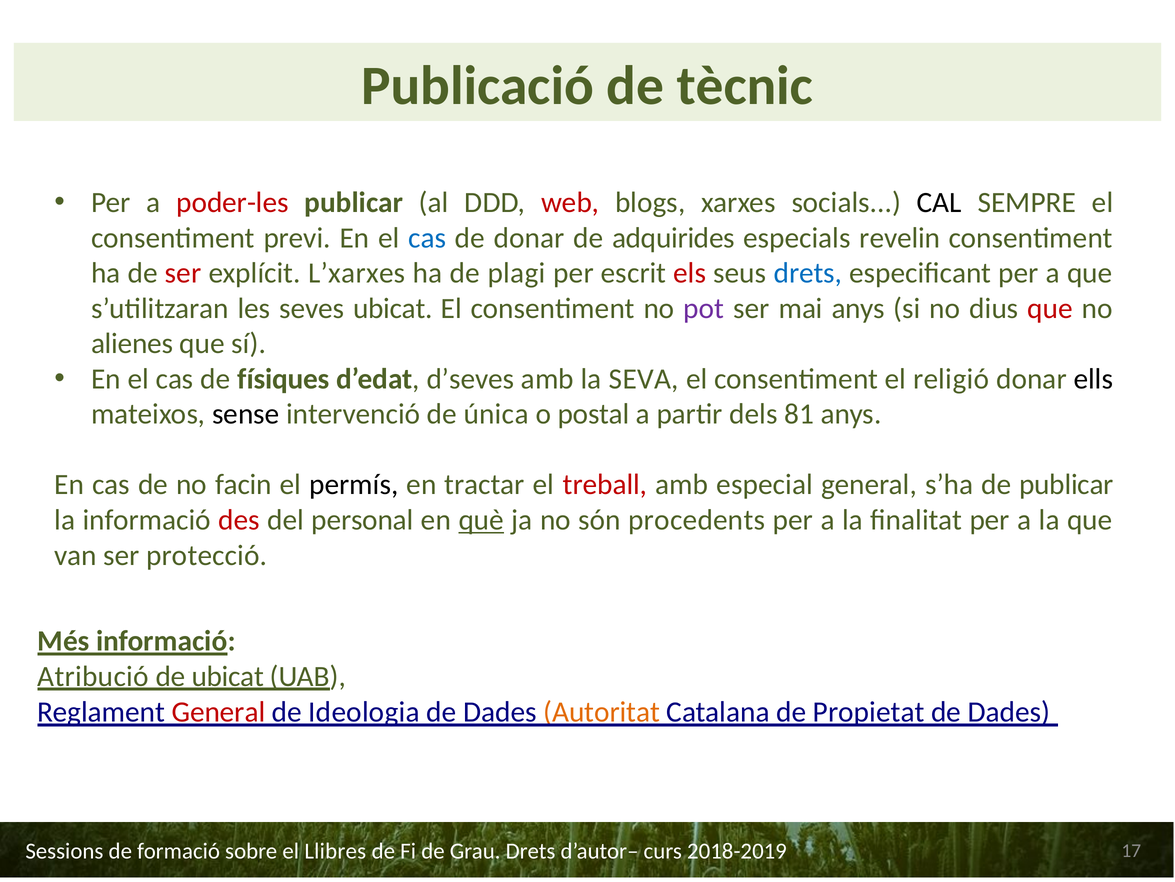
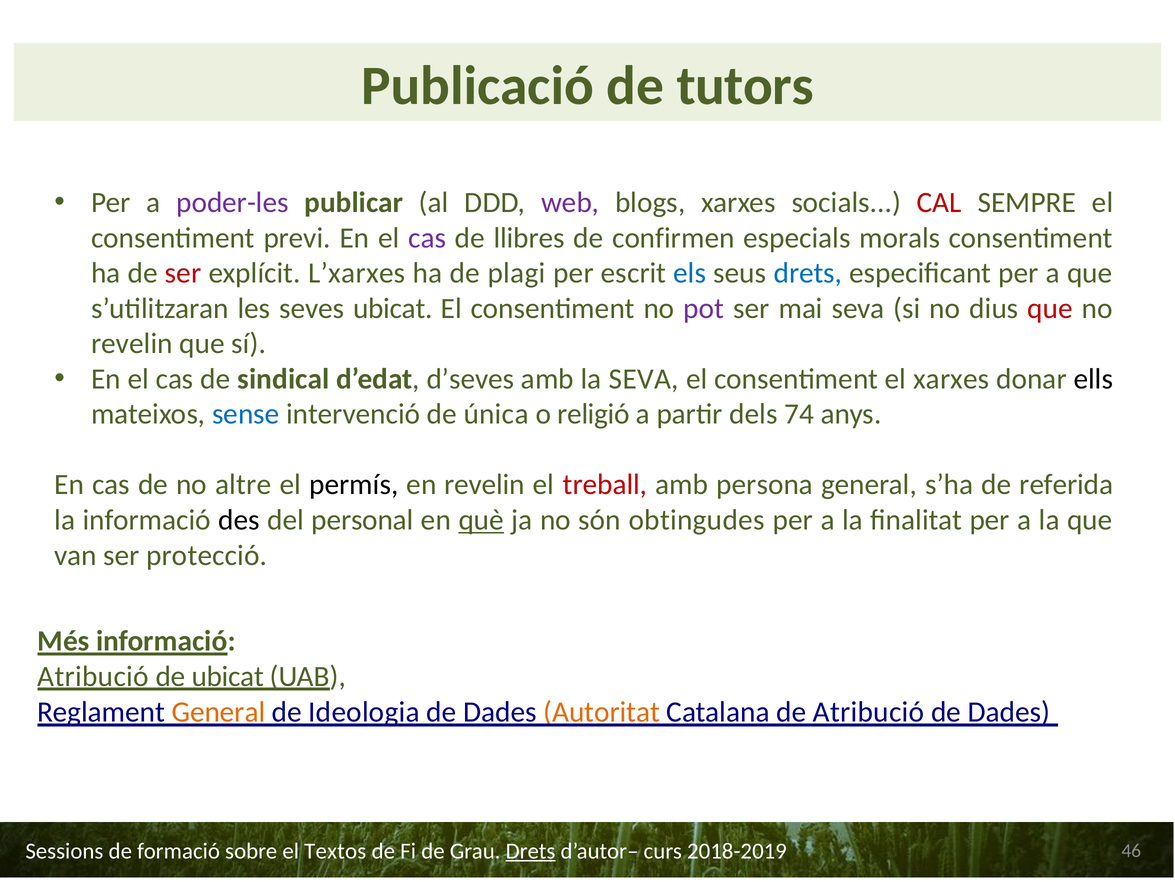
tècnic: tècnic -> tutors (745, 86)
poder-les colour: red -> purple (232, 202)
web colour: red -> purple (570, 202)
CAL colour: black -> red (939, 202)
cas colour: blue -> purple (427, 238)
de donar: donar -> llibres (529, 238)
adquirides: adquirides -> confirmen (673, 238)
revelin: revelin -> morals (900, 238)
els colour: red -> blue (690, 273)
mai anys: anys -> seva (858, 308)
alienes: alienes -> revelin (132, 343)
físiques: físiques -> sindical (283, 379)
el religió: religió -> xarxes (951, 379)
sense colour: black -> blue (246, 414)
postal: postal -> religió (594, 414)
81: 81 -> 74 (799, 414)
facin: facin -> altre (243, 484)
en tractar: tractar -> revelin (485, 484)
especial: especial -> persona (765, 484)
de publicar: publicar -> referida (1066, 484)
des colour: red -> black (239, 520)
procedents: procedents -> obtingudes (697, 520)
General colour: red -> orange (218, 712)
de Propietat: Propietat -> Atribució (869, 712)
Llibres: Llibres -> Textos (335, 850)
Drets underline: none -> present (531, 850)
17: 17 -> 46 (1131, 850)
